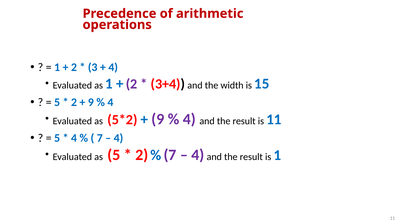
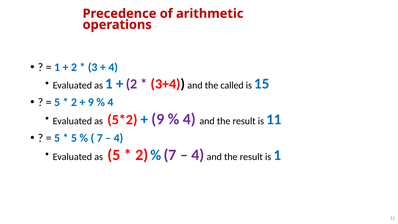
width: width -> called (232, 85)
4: 4 -> 5 (74, 138)
